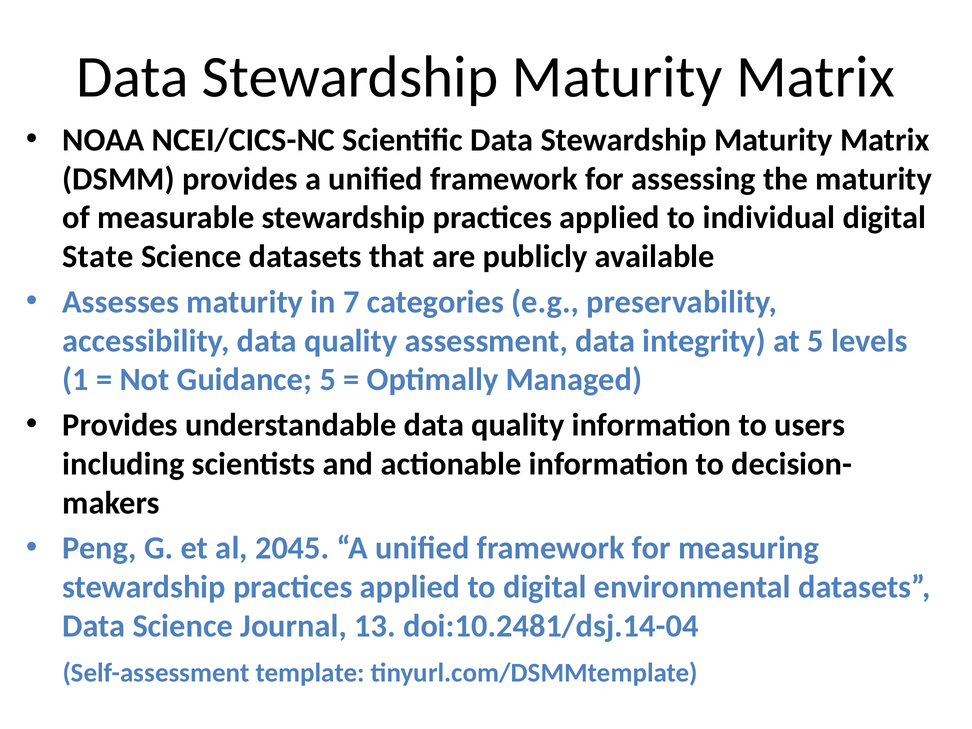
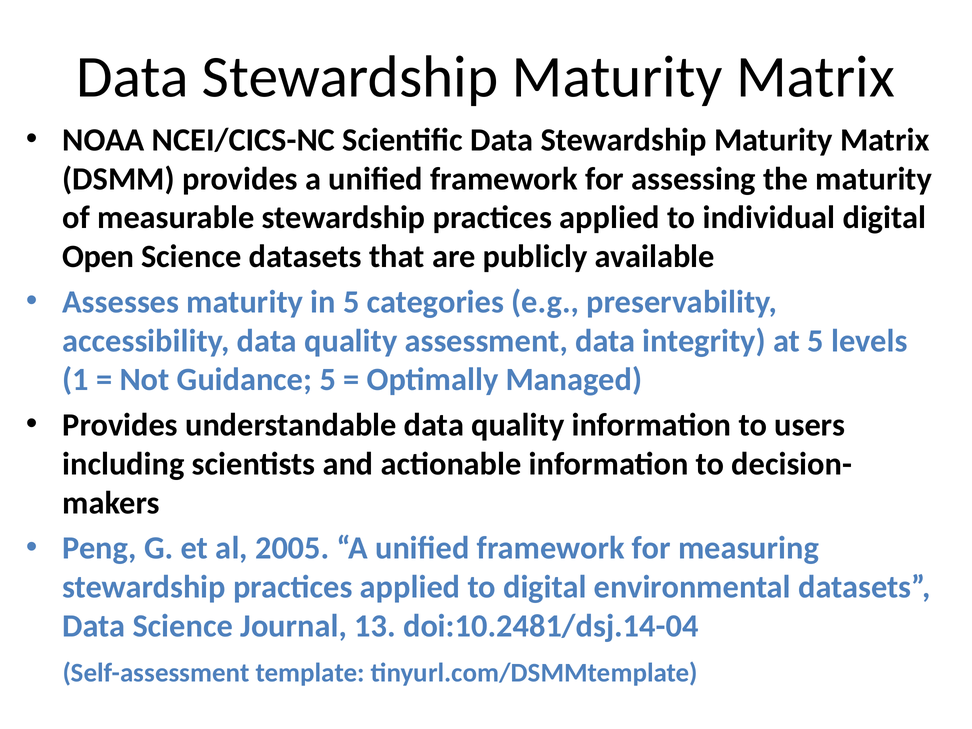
State: State -> Open (98, 257)
in 7: 7 -> 5 (351, 302)
2045: 2045 -> 2005 (292, 548)
